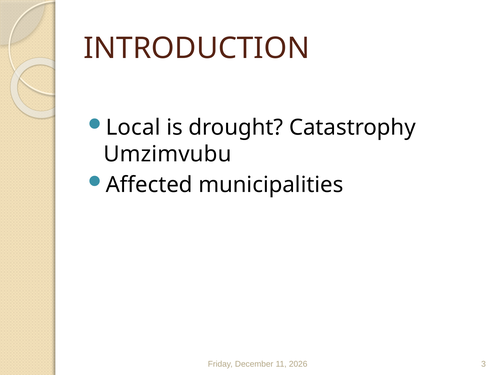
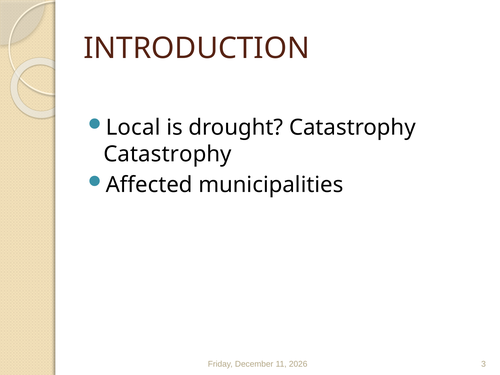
Umzimvubu: Umzimvubu -> Catastrophy (168, 154)
